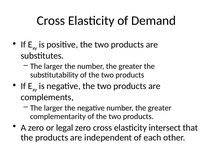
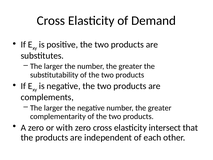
legal: legal -> with (65, 127)
